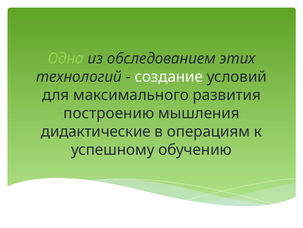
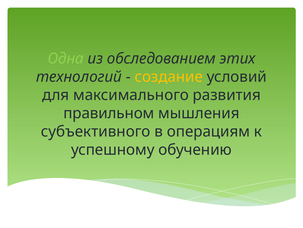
создание colour: white -> yellow (169, 77)
построению: построению -> правильном (109, 113)
дидактические: дидактические -> субъективного (96, 131)
